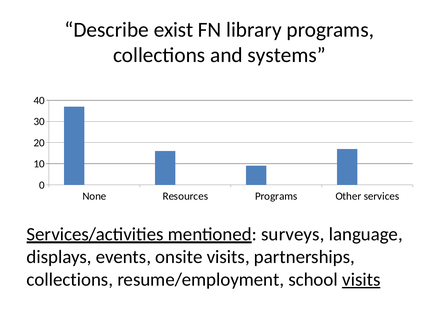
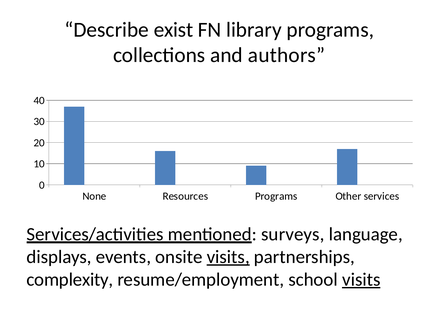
systems: systems -> authors (287, 55)
visits underline: none -> present (228, 257)
collections: collections -> complexity (70, 280)
